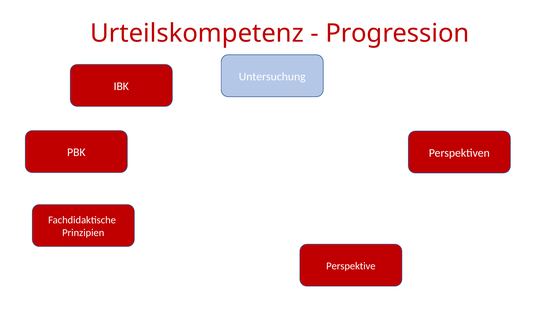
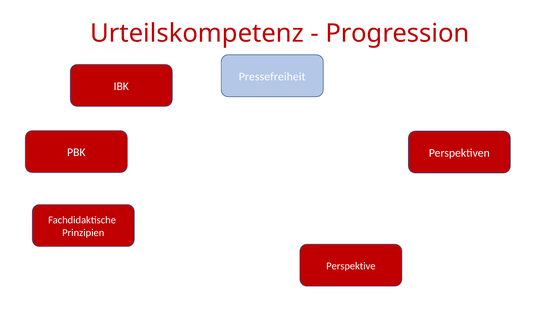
Untersuchung: Untersuchung -> Pressefreiheit (272, 77)
